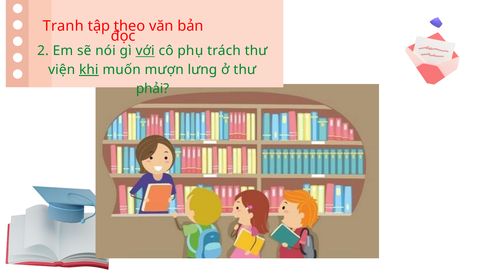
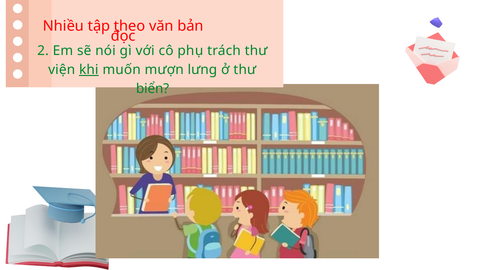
Tranh: Tranh -> Nhiều (63, 26)
với underline: present -> none (145, 51)
phải: phải -> biển (153, 89)
